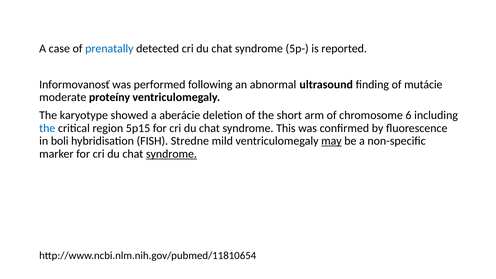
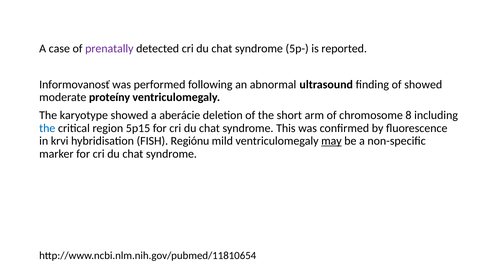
prenatally colour: blue -> purple (109, 49)
of mutácie: mutácie -> showed (423, 84)
6: 6 -> 8 (409, 115)
boli: boli -> krvi (60, 141)
Stredne: Stredne -> Regiónu (190, 141)
syndrome underline: present -> none (171, 154)
